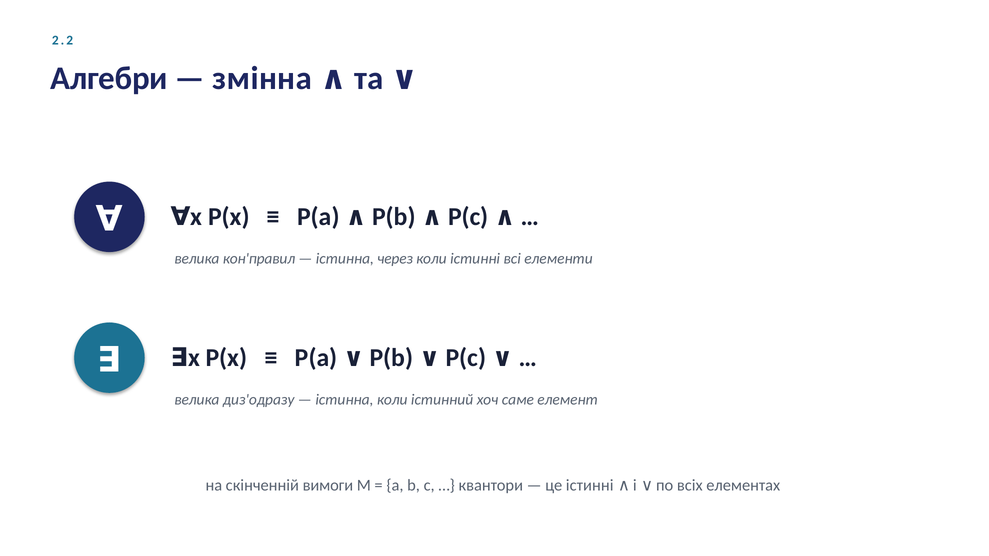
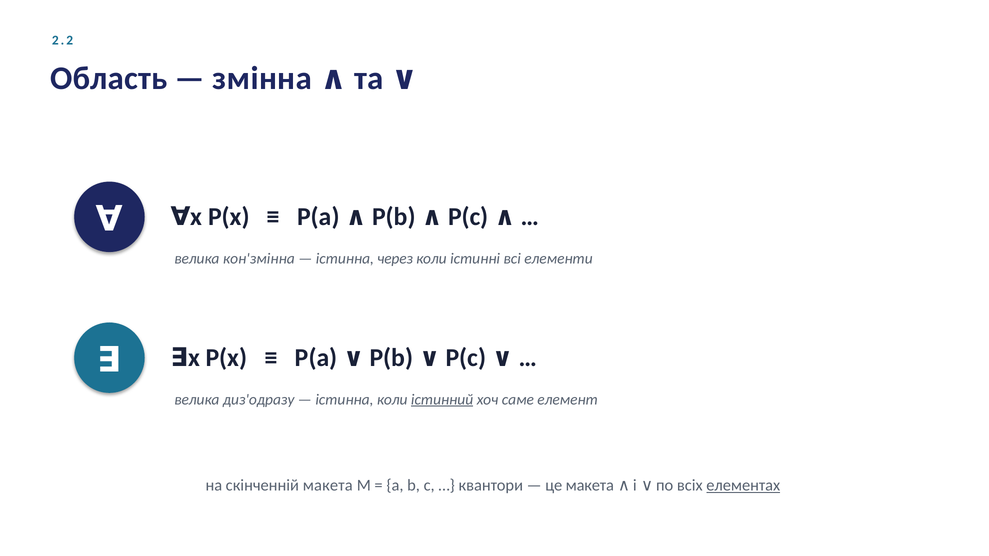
Алгебри: Алгебри -> Область (109, 78)
кон'правил: кон'правил -> кон'змінна (259, 259)
істинний underline: none -> present (442, 400)
скінченній вимоги: вимоги -> макета (328, 486)
це істинні: істинні -> макета (590, 486)
елементах underline: none -> present (743, 486)
